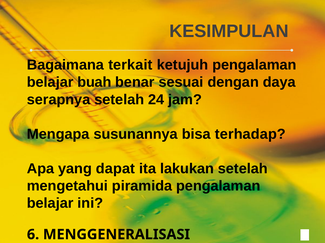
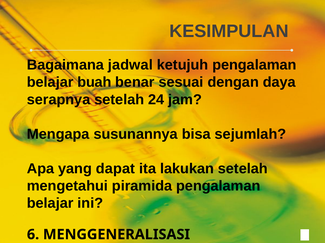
terkait: terkait -> jadwal (130, 65)
terhadap: terhadap -> sejumlah (250, 135)
